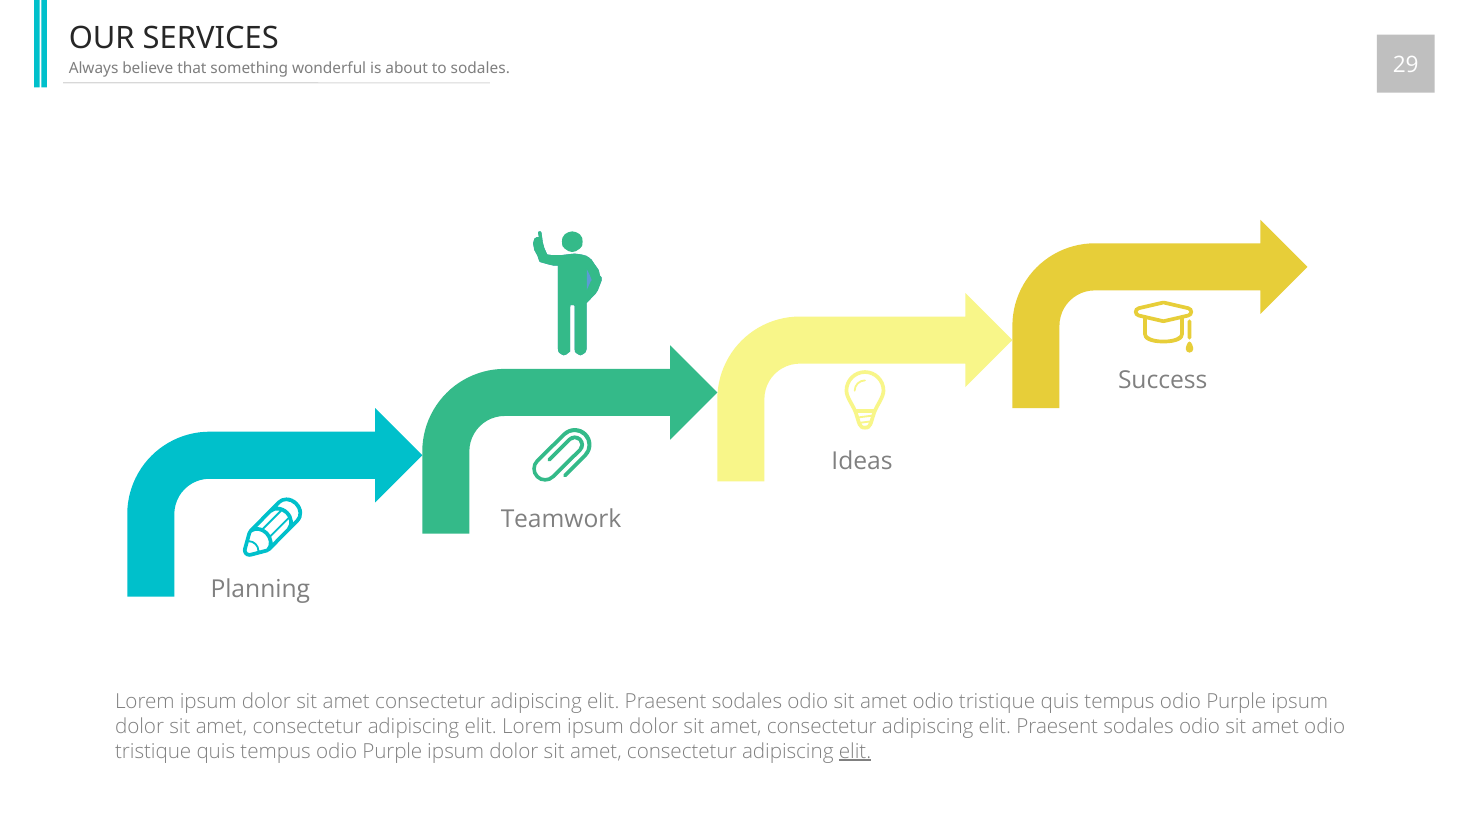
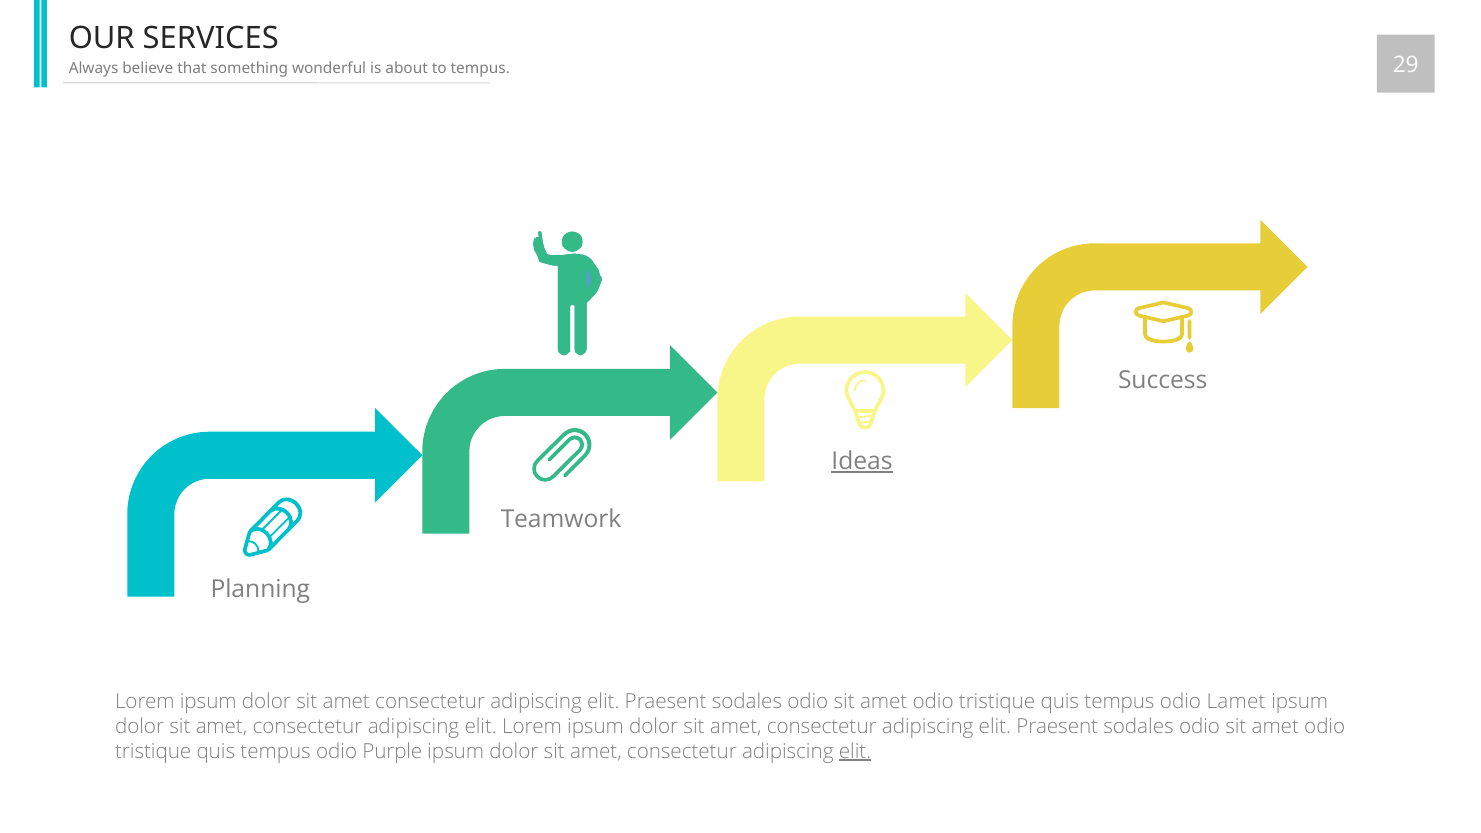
to sodales: sodales -> tempus (480, 68)
Ideas underline: none -> present (862, 462)
Purple: Purple -> Lamet (1236, 702)
